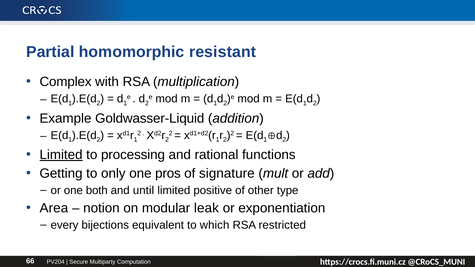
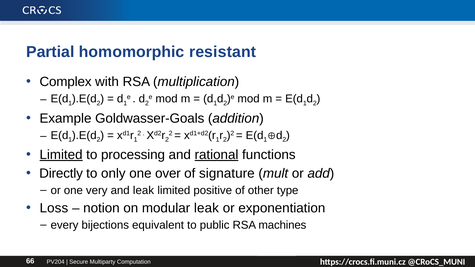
Goldwasser-Liquid: Goldwasser-Liquid -> Goldwasser-Goals (150, 118)
rational underline: none -> present (216, 155)
Getting: Getting -> Directly (61, 174)
pros: pros -> over (168, 174)
both: both -> very (97, 191)
and until: until -> leak (143, 191)
Area: Area -> Loss (54, 208)
which: which -> public (215, 225)
restricted: restricted -> machines (282, 225)
